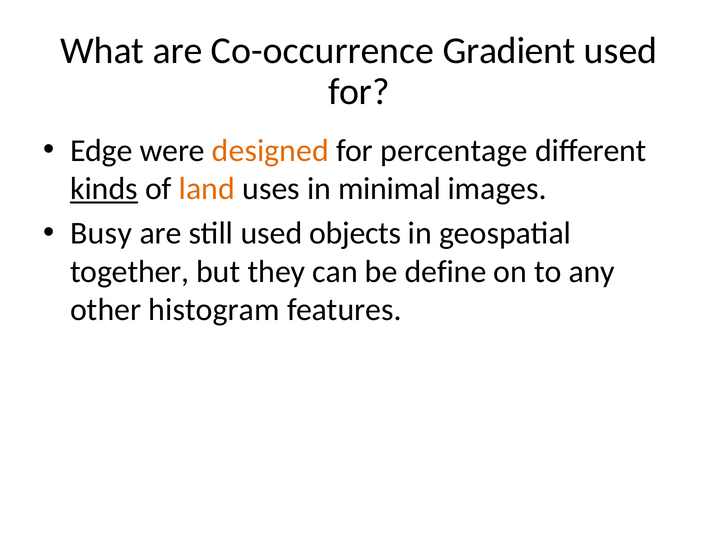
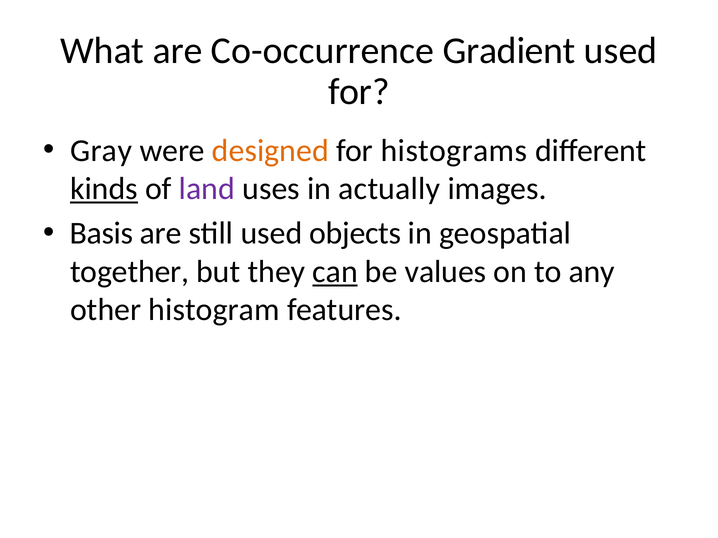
Edge: Edge -> Gray (101, 151)
percentage: percentage -> histograms (454, 151)
land colour: orange -> purple (207, 189)
minimal: minimal -> actually (389, 189)
Busy: Busy -> Basis (101, 234)
can underline: none -> present (335, 272)
define: define -> values (446, 272)
